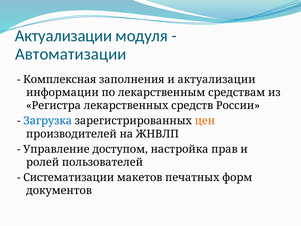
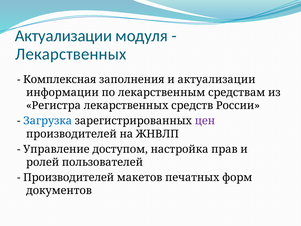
Автоматизации: Автоматизации -> Лекарственных (71, 54)
цен colour: orange -> purple (205, 121)
Систематизации: Систематизации -> Производителей (69, 177)
